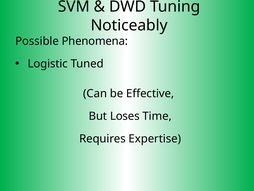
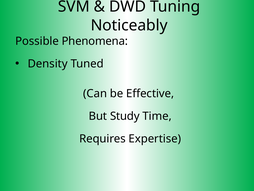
Logistic: Logistic -> Density (48, 64)
Loses: Loses -> Study (125, 116)
